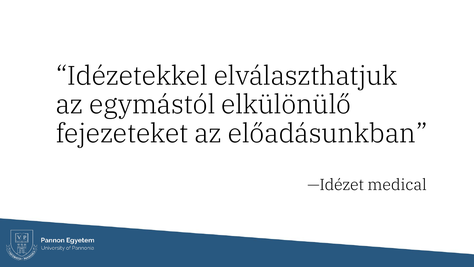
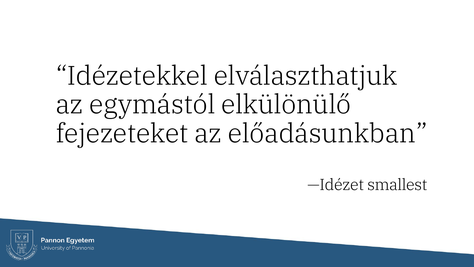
medical: medical -> smallest (397, 185)
